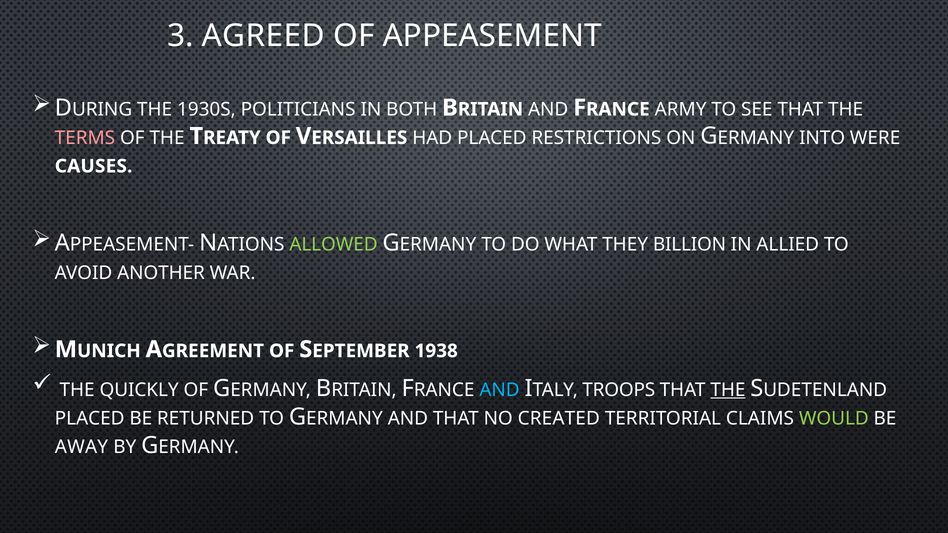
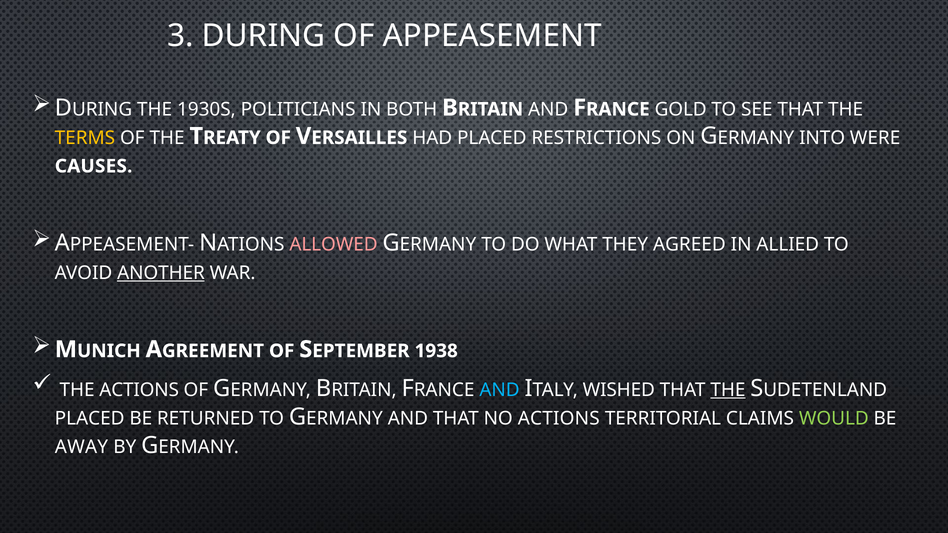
AGREED: AGREED -> DURING (263, 36)
ARMY: ARMY -> GOLD (681, 109)
TERMS colour: pink -> yellow (85, 138)
ALLOWED colour: light green -> pink (333, 244)
BILLION: BILLION -> AGREED (689, 244)
ANOTHER underline: none -> present (161, 273)
THE QUICKLY: QUICKLY -> ACTIONS (139, 390)
TROOPS: TROOPS -> WISHED (619, 390)
NO CREATED: CREATED -> ACTIONS (559, 419)
